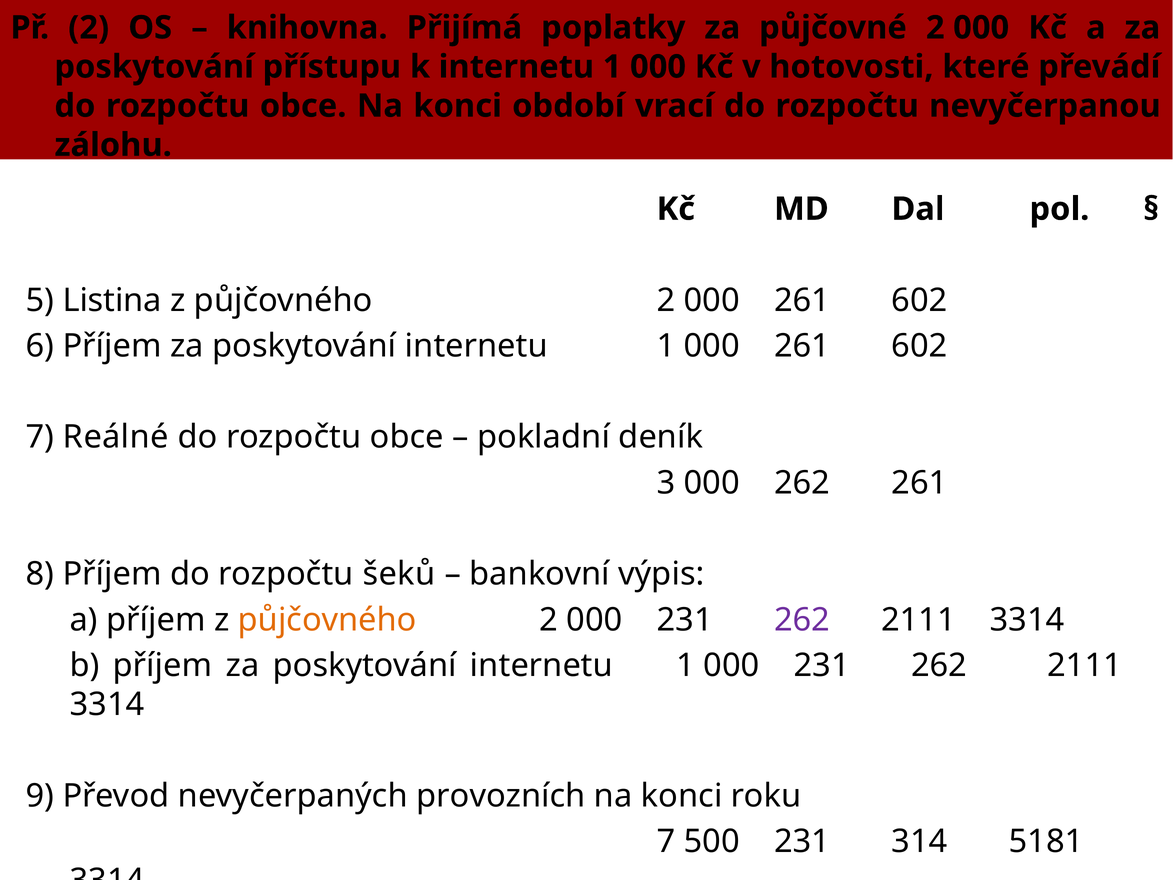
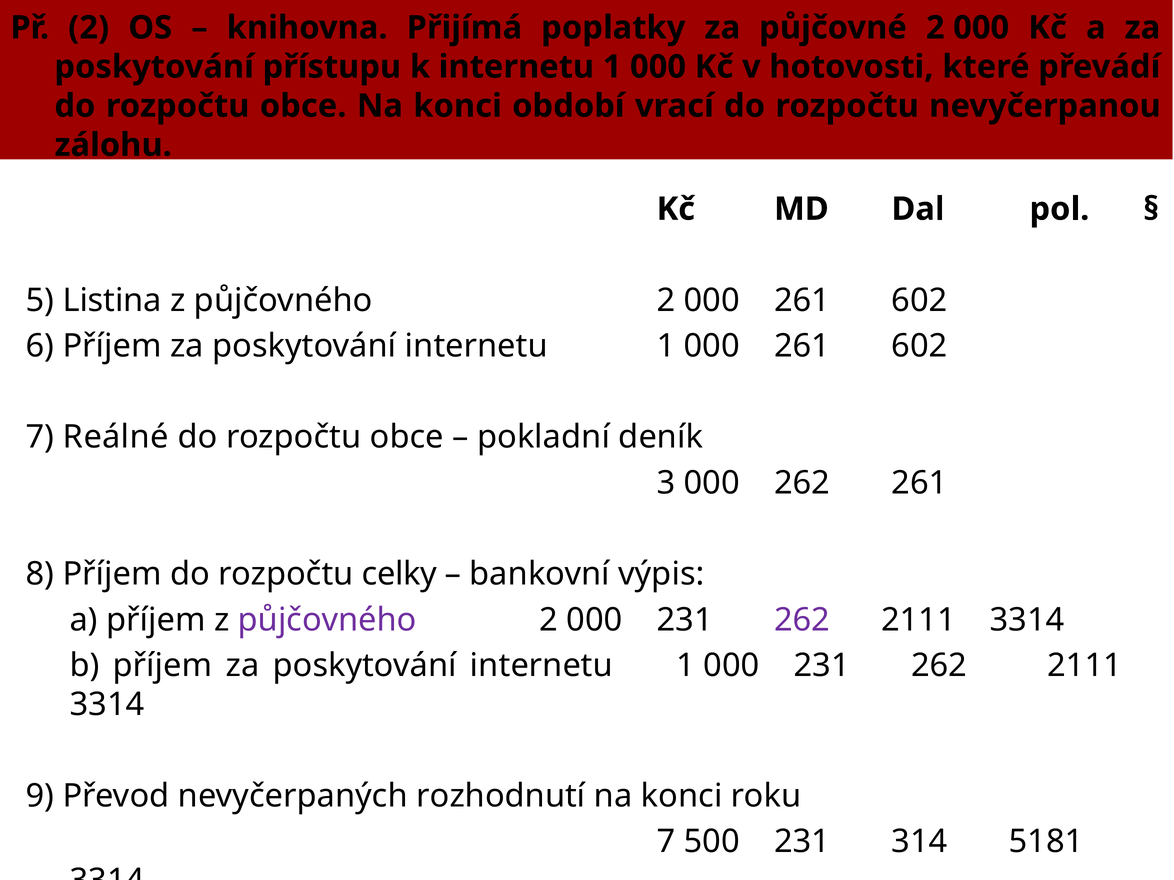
šeků: šeků -> celky (399, 574)
půjčovného colour: orange -> purple (327, 620)
provozních: provozních -> rozhodnutí (501, 796)
